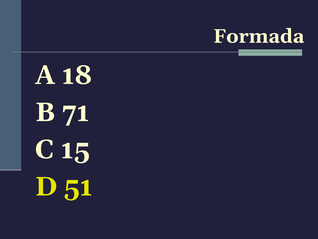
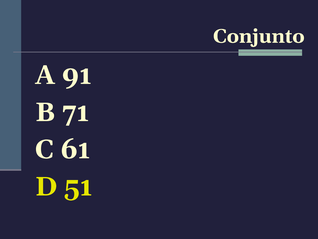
Formada: Formada -> Conjunto (259, 36)
18: 18 -> 91 (77, 75)
15: 15 -> 61 (76, 149)
